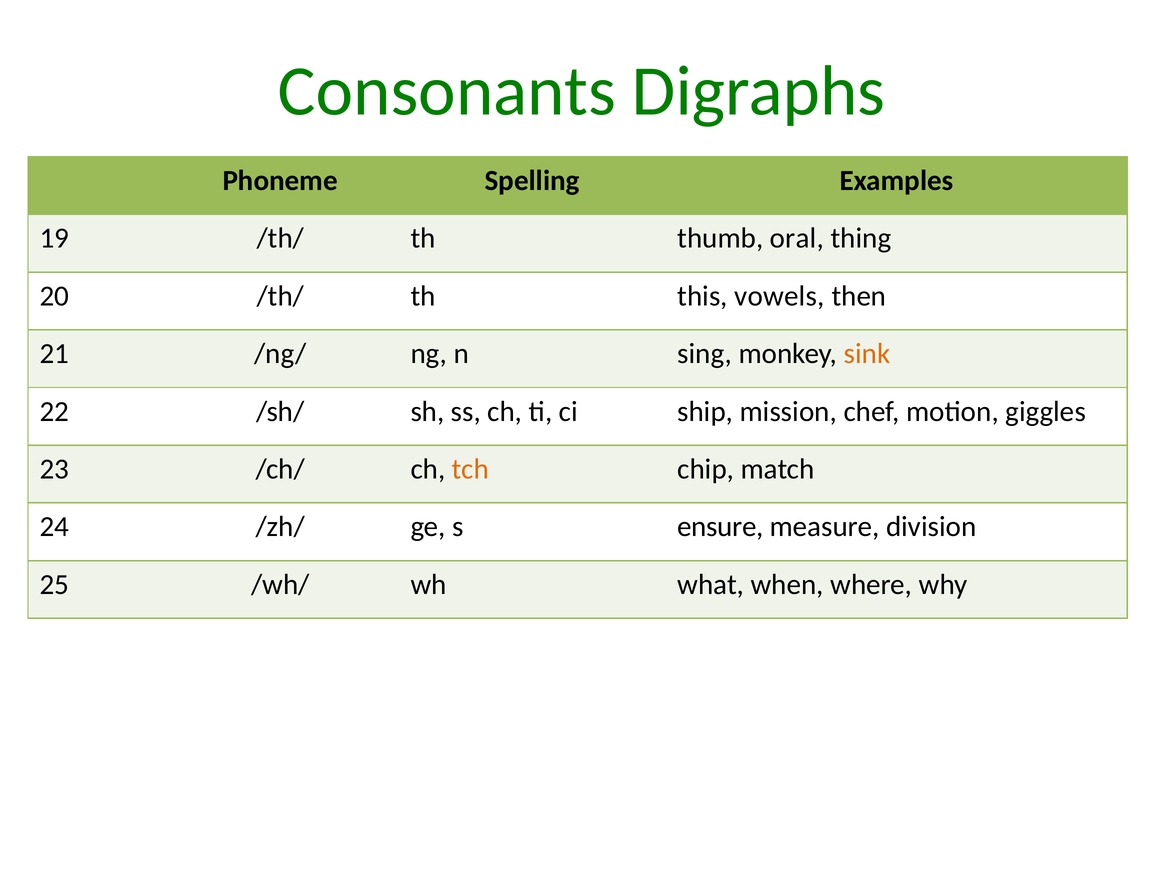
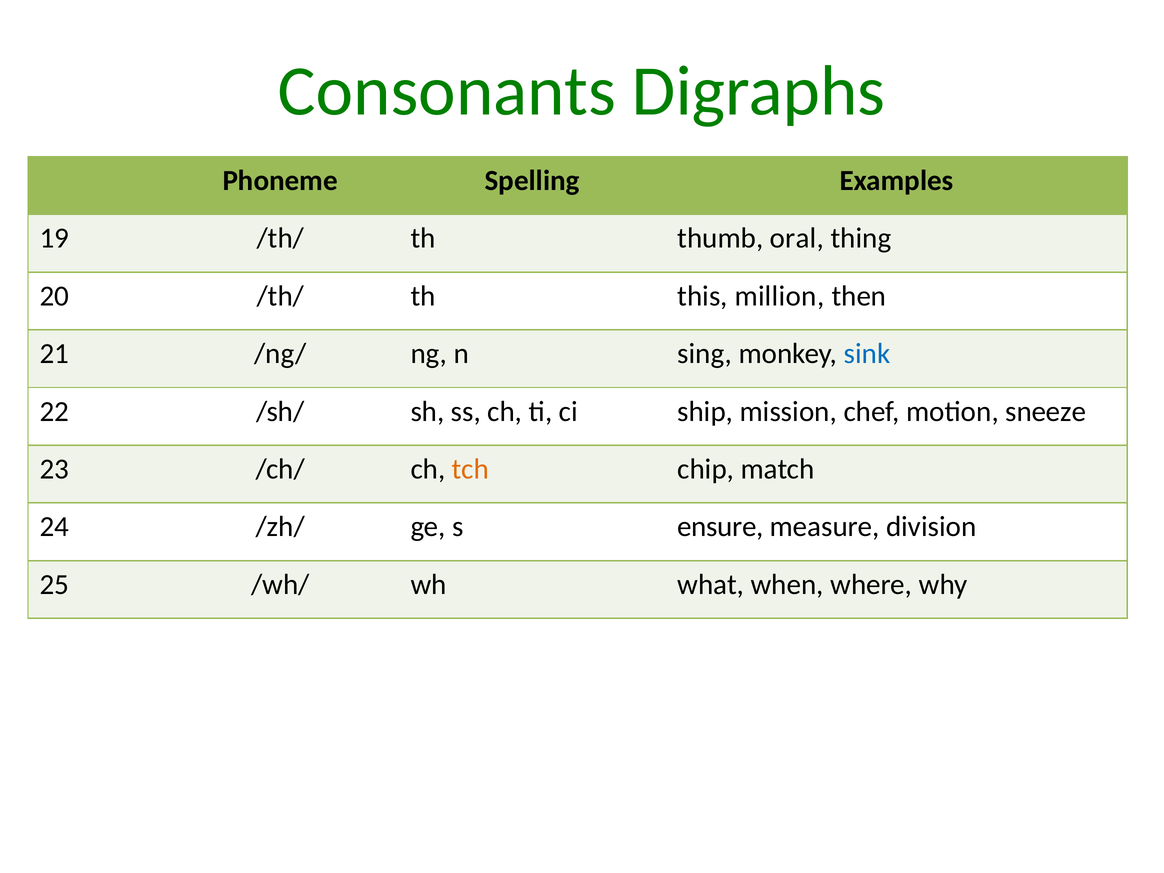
vowels: vowels -> million (779, 296)
sink colour: orange -> blue (867, 354)
giggles: giggles -> sneeze (1046, 411)
